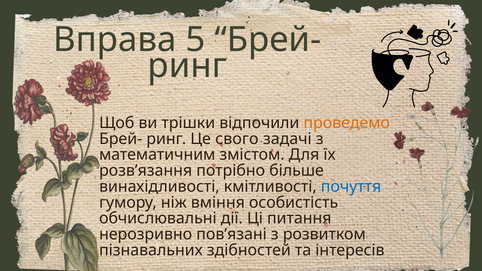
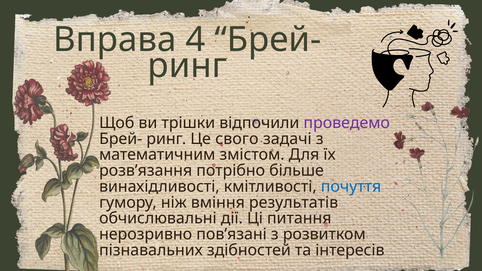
5: 5 -> 4 (195, 40)
проведемо colour: orange -> purple (347, 123)
особистість: особистість -> результатів (294, 203)
